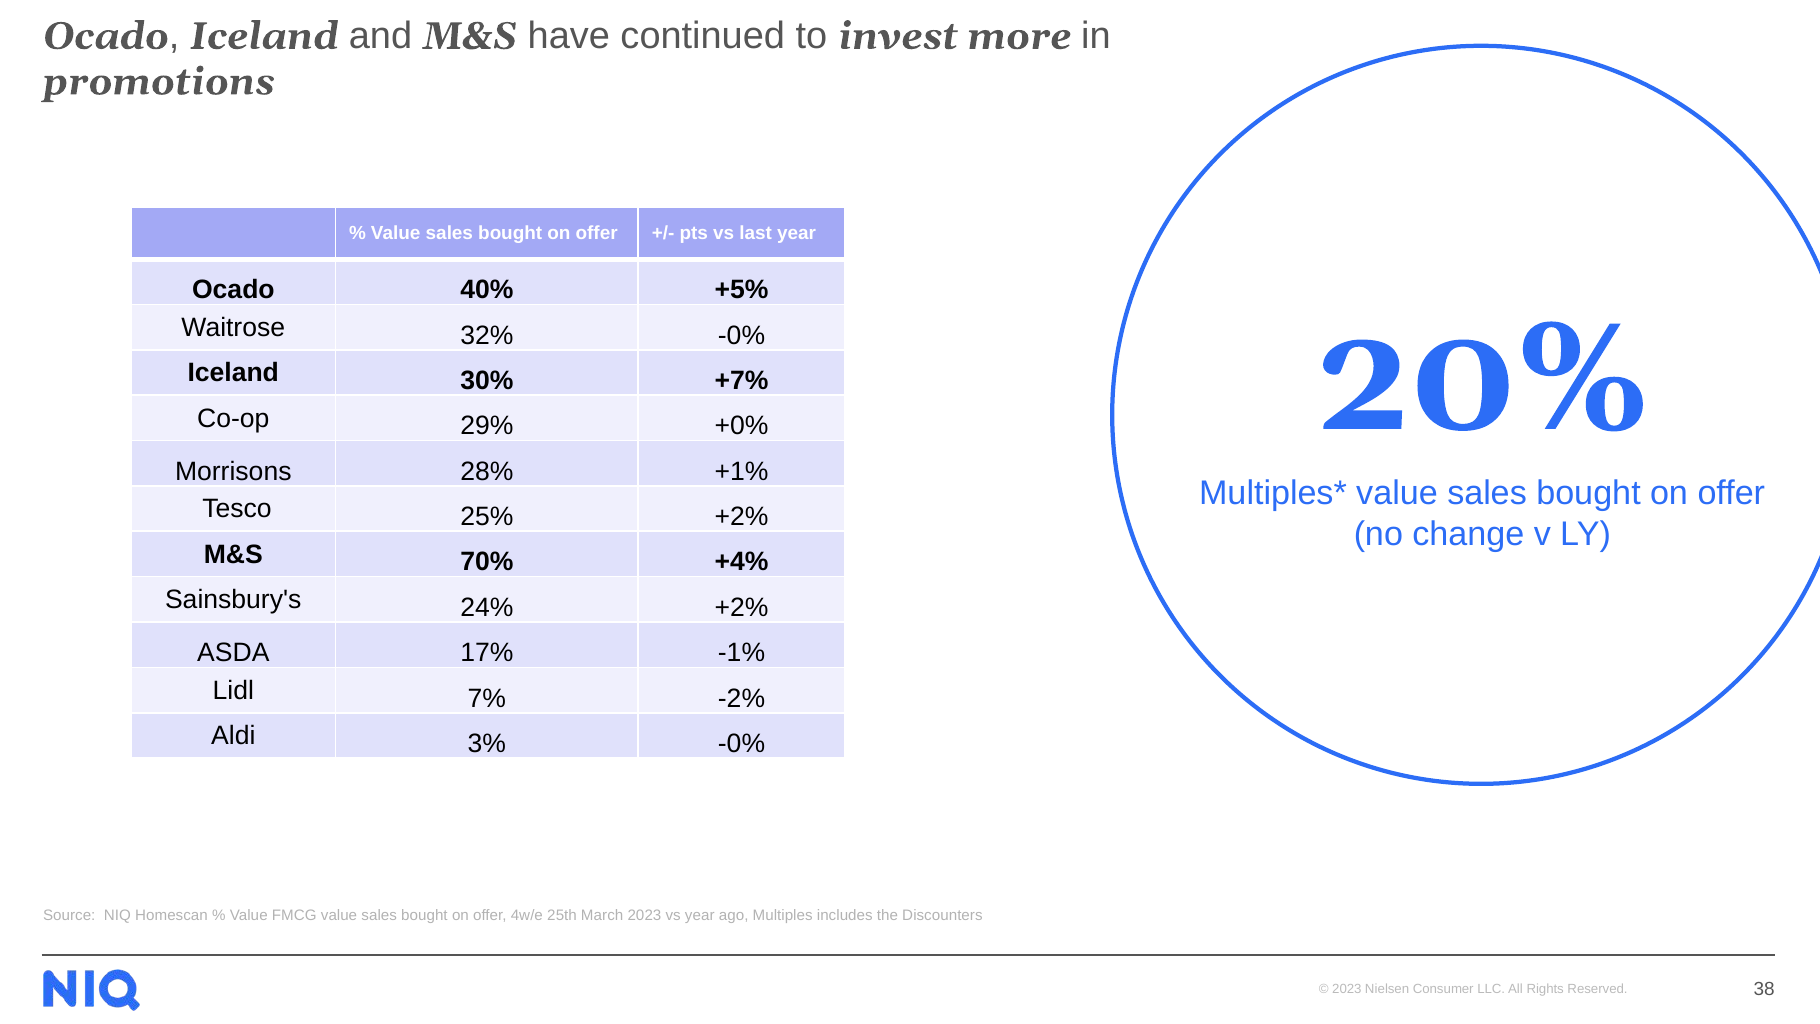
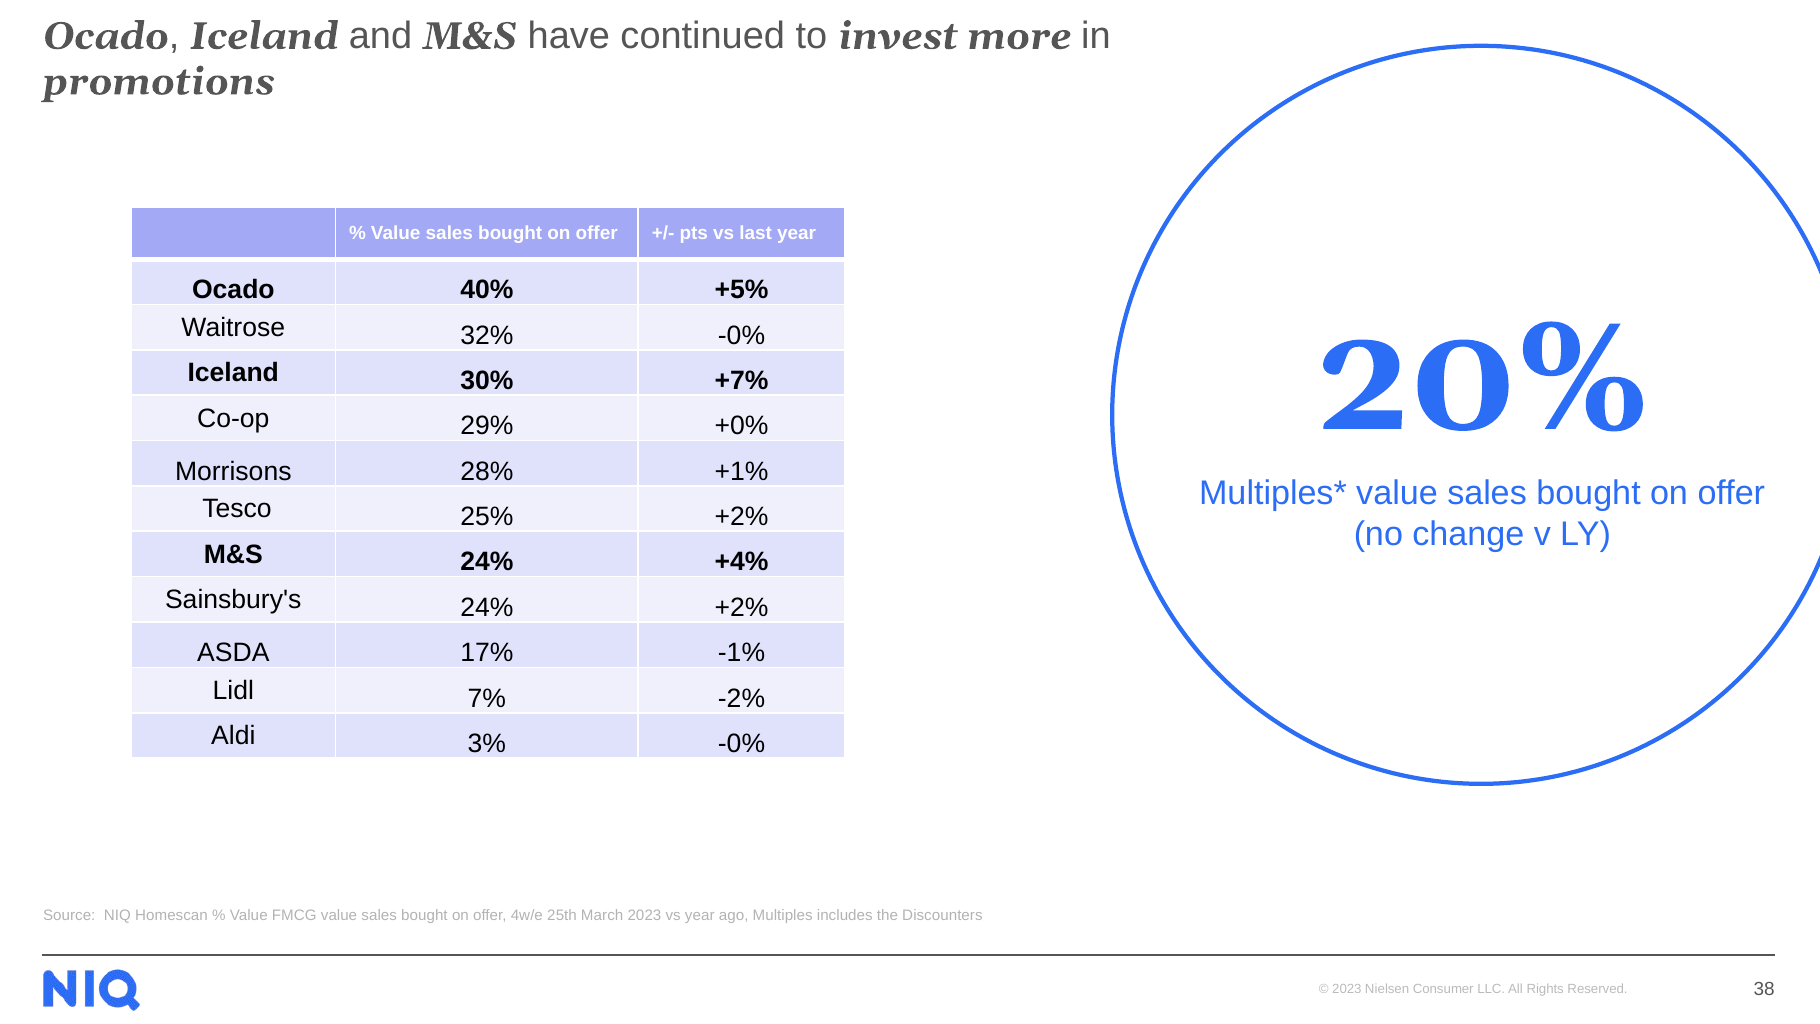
M&S 70%: 70% -> 24% (487, 562)
